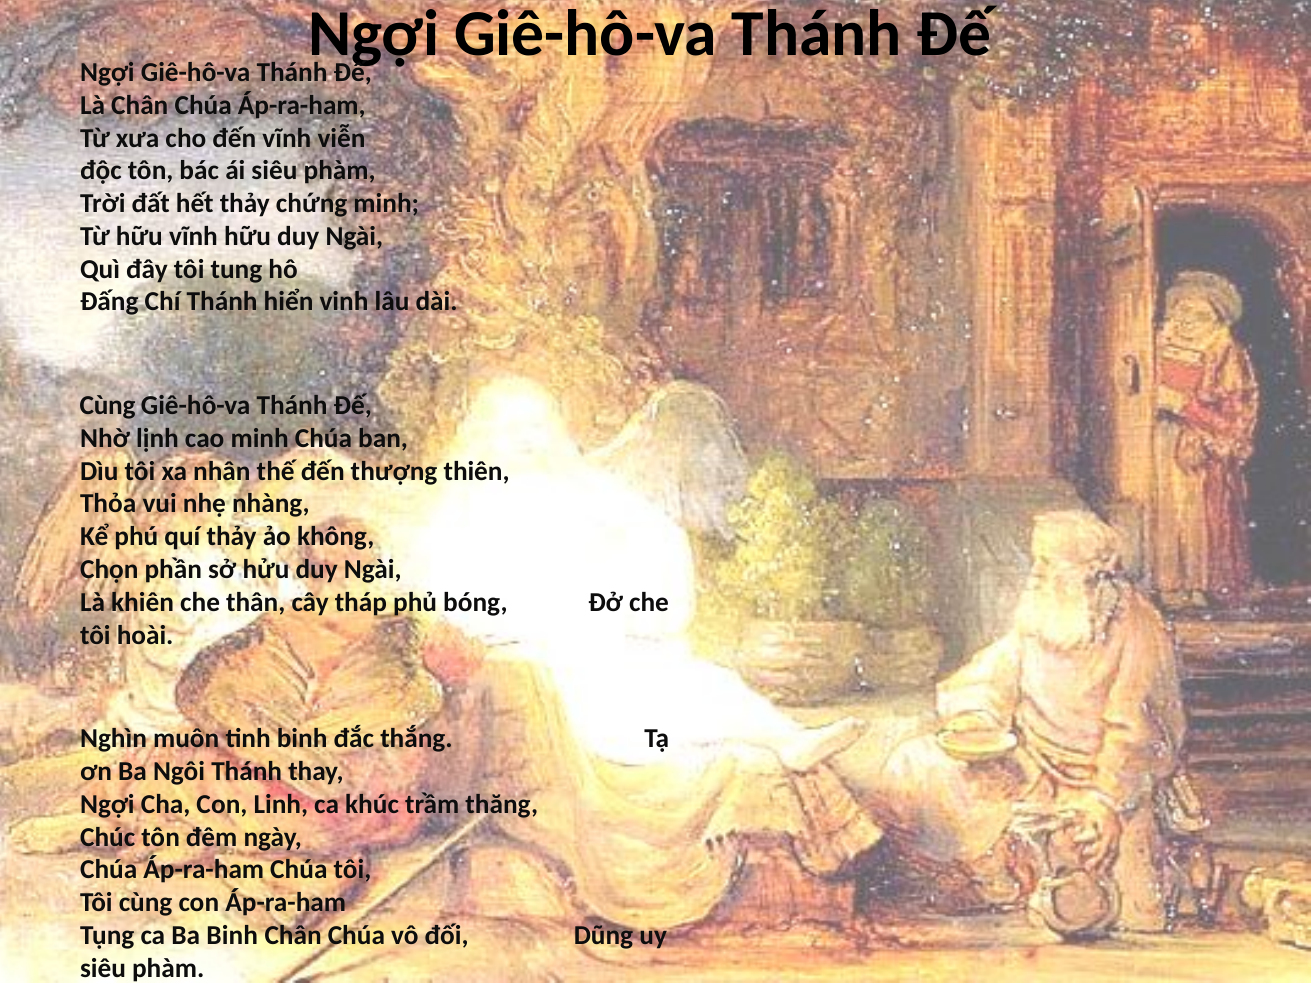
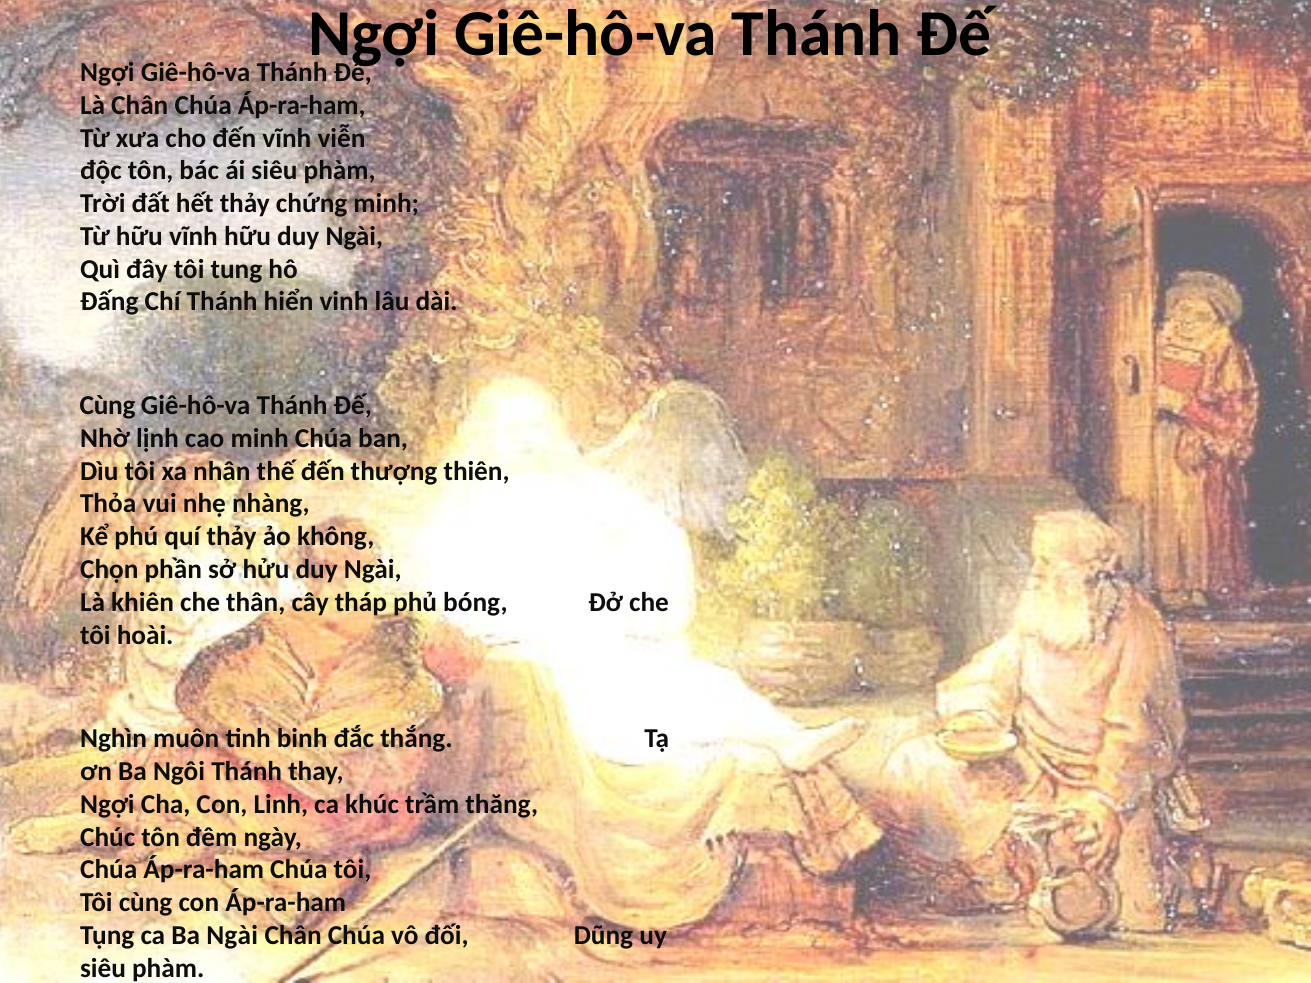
Ba Binh: Binh -> Ngài (232, 936)
